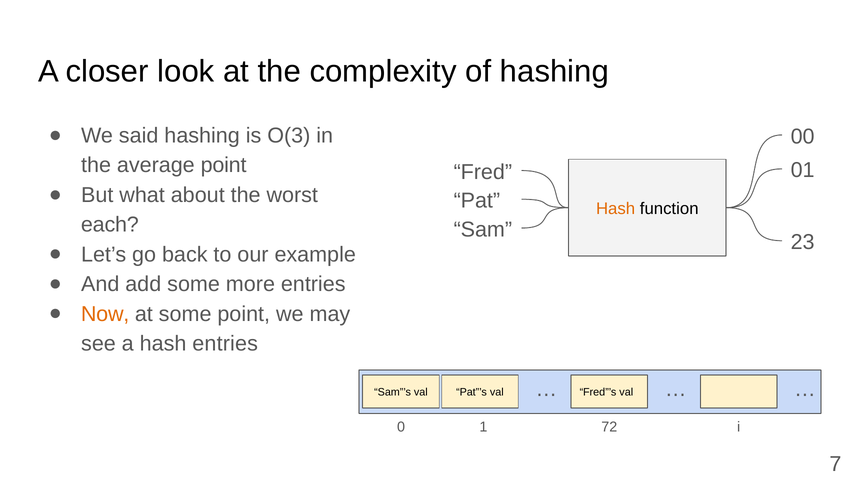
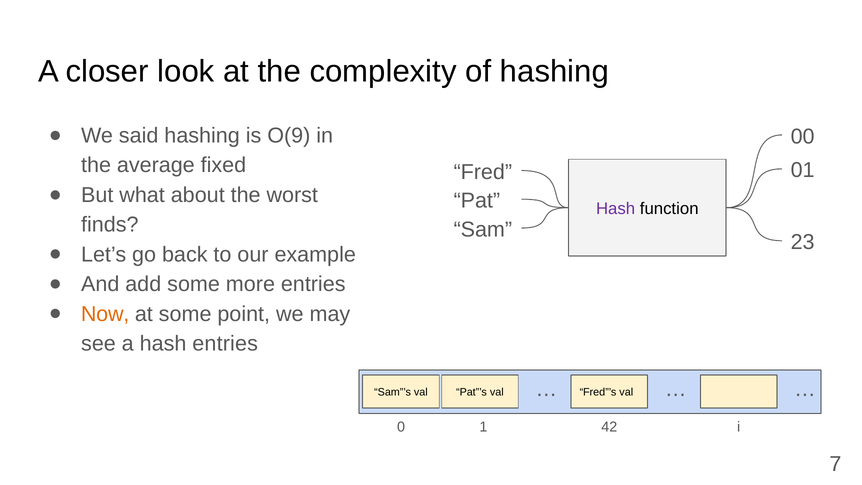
O(3: O(3 -> O(9 (289, 136)
average point: point -> fixed (223, 165)
Hash colour: orange -> purple (616, 209)
each: each -> finds (110, 225)
72: 72 -> 42 (609, 427)
